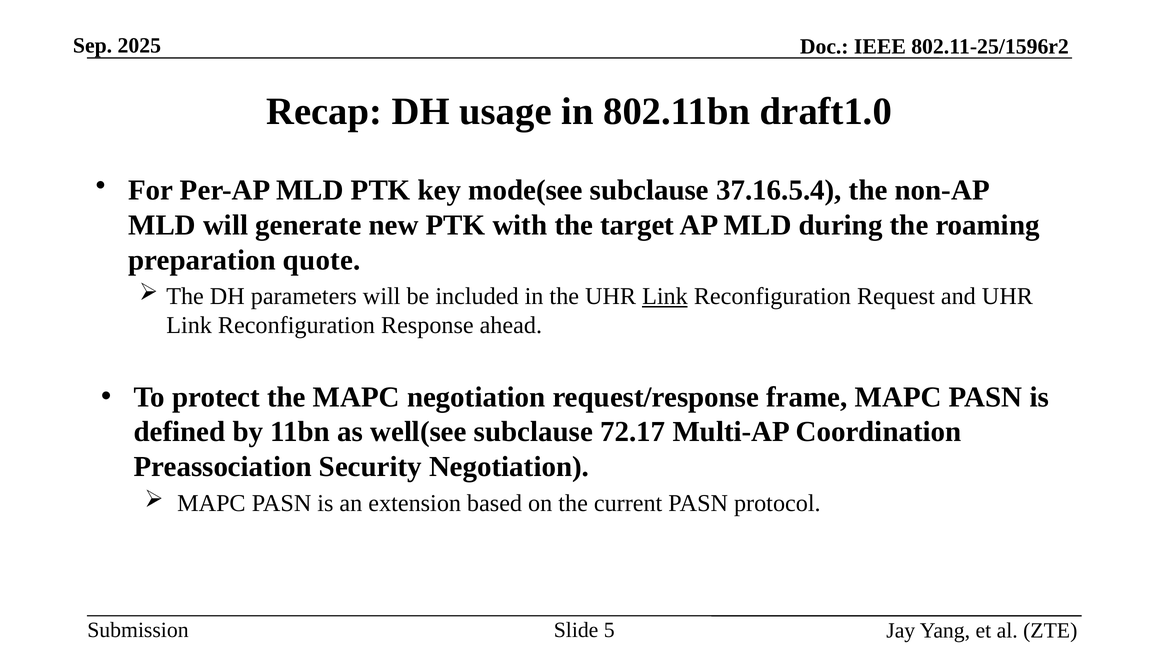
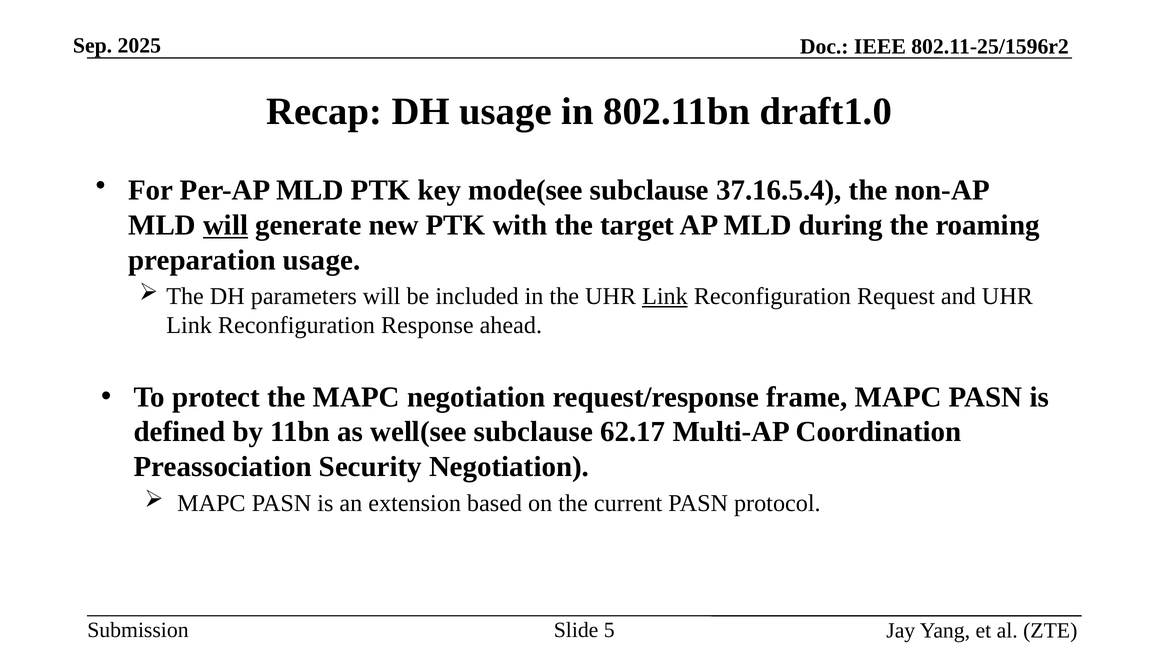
will underline: none -> present (226, 225)
preparation quote: quote -> usage (322, 260)
72.17: 72.17 -> 62.17 (633, 432)
